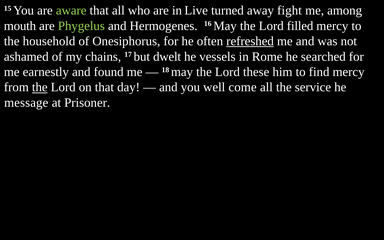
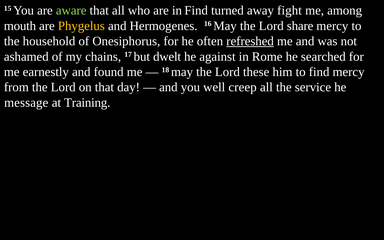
in Live: Live -> Find (196, 10)
Phygelus colour: light green -> yellow (81, 26)
filled: filled -> share (300, 26)
vessels: vessels -> against (217, 57)
the underline: present -> none (40, 87)
come: come -> creep (243, 87)
Prisoner: Prisoner -> Training (87, 103)
